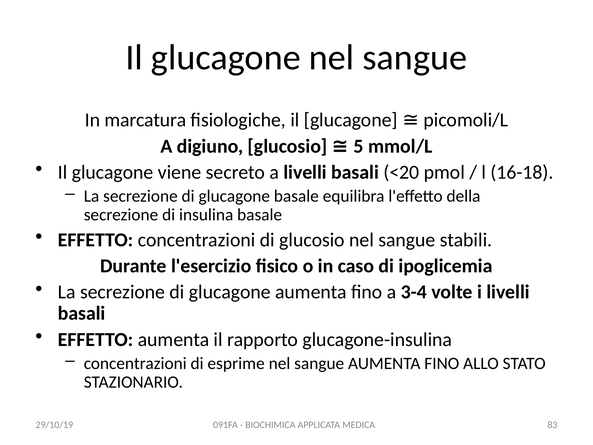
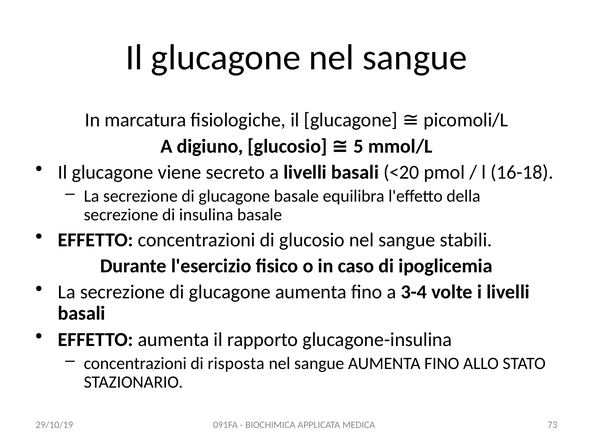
esprime: esprime -> risposta (236, 363)
83: 83 -> 73 (552, 425)
